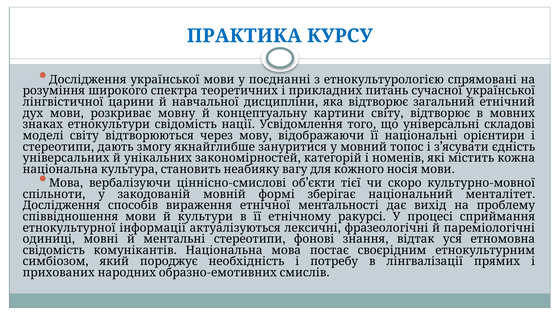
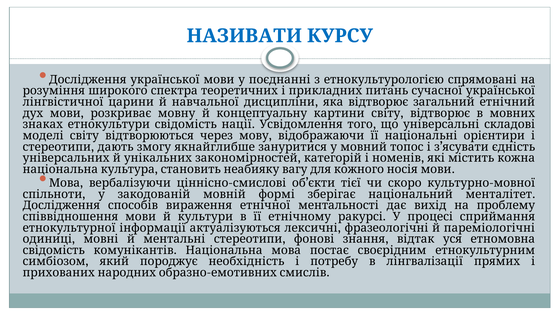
ПРАКТИКА: ПРАКТИКА -> НАЗИВАТИ (244, 36)
